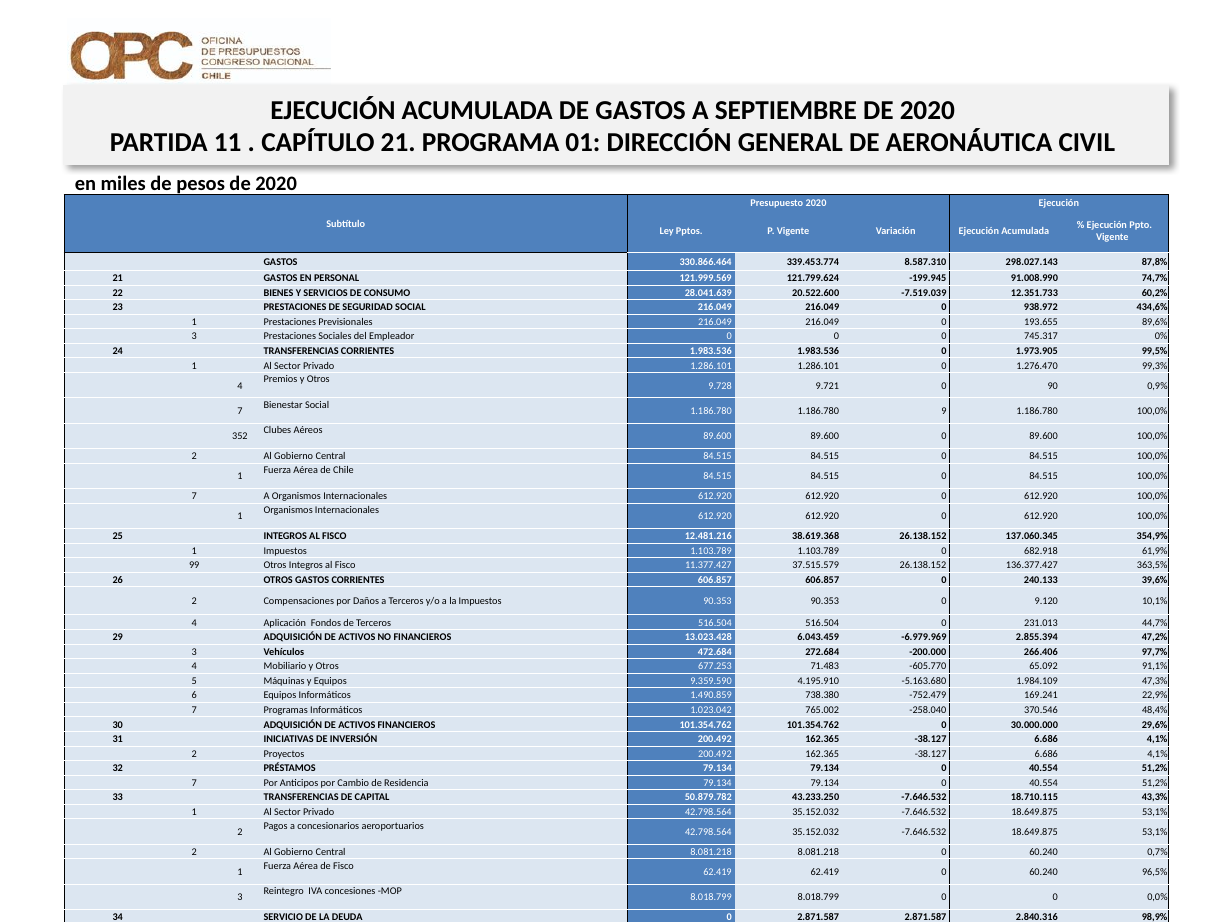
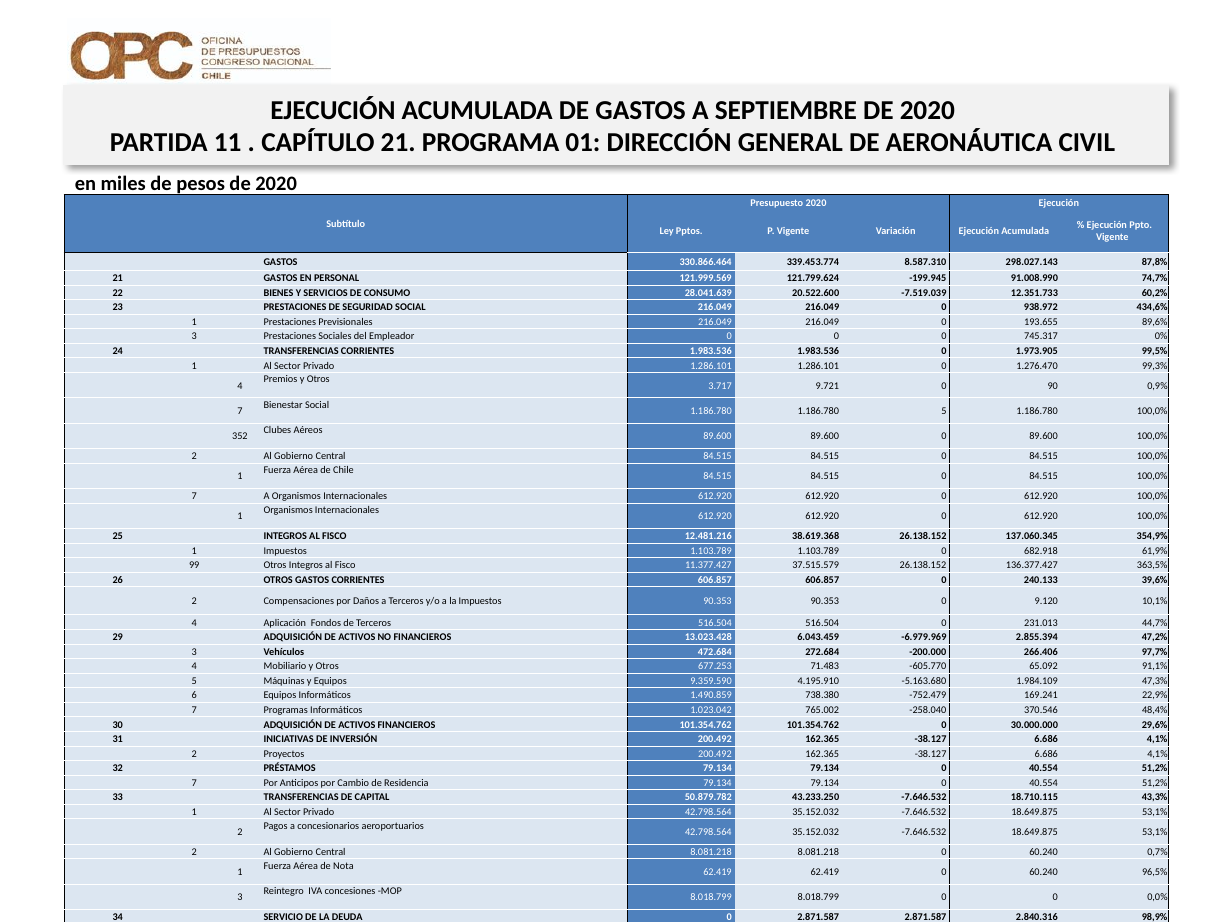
9.728: 9.728 -> 3.717 (720, 386)
1.186.780 9: 9 -> 5 (944, 411)
de Fisco: Fisco -> Nota (343, 866)
